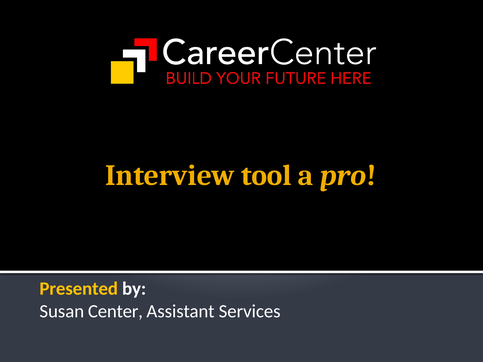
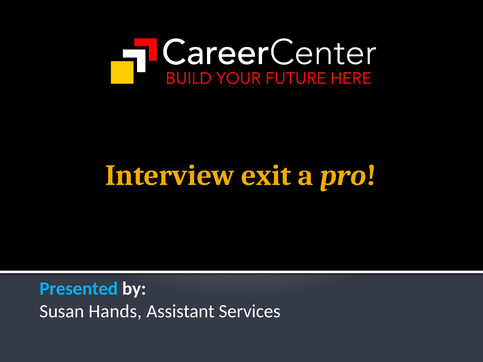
tool: tool -> exit (266, 175)
Presented colour: yellow -> light blue (79, 289)
Center: Center -> Hands (115, 311)
